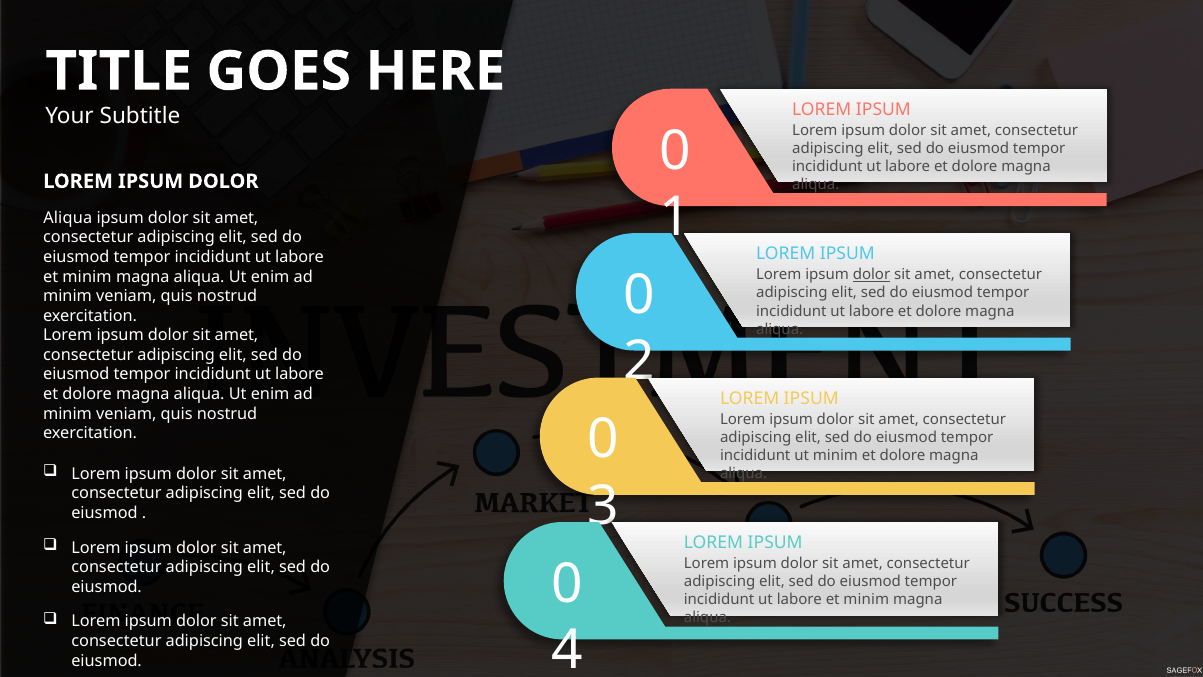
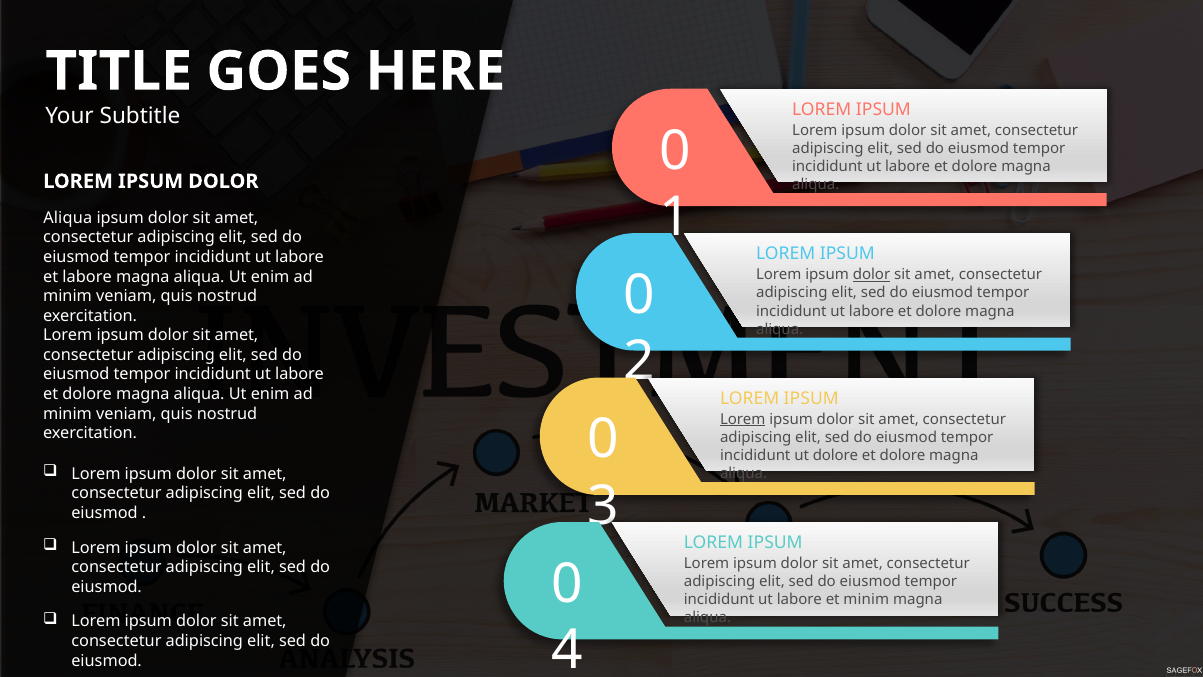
minim: minim -> labore (87, 277)
Lorem underline: none -> present (743, 419)
ut minim: minim -> dolore (836, 455)
